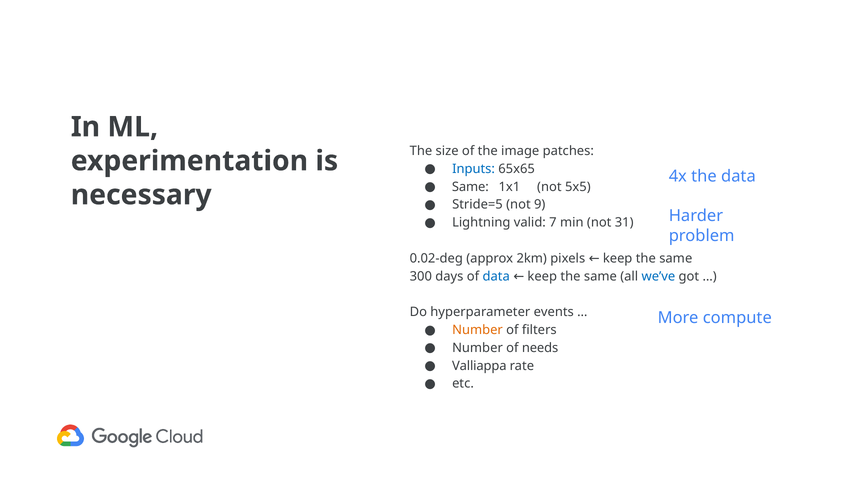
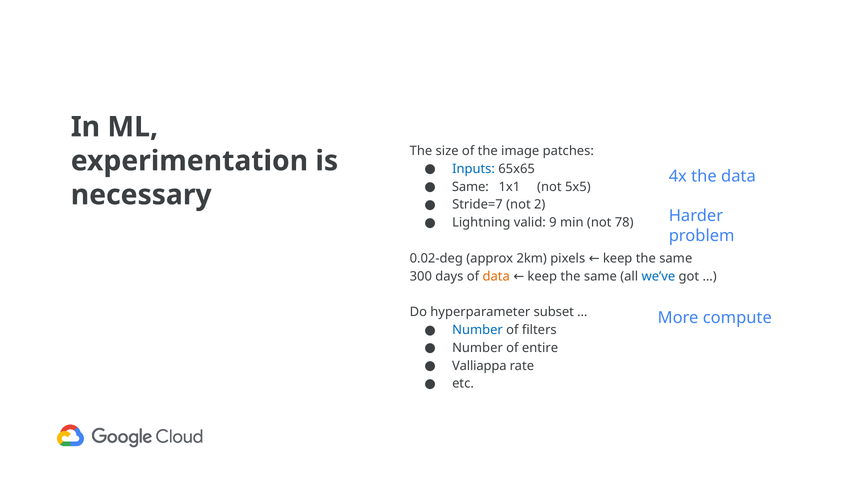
Stride=5: Stride=5 -> Stride=7 (477, 204)
9: 9 -> 2 (540, 204)
7: 7 -> 9 (553, 222)
31: 31 -> 78 (624, 222)
data colour: blue -> orange (496, 276)
events: events -> subset (554, 312)
Number colour: orange -> blue (477, 330)
needs: needs -> entire (540, 348)
